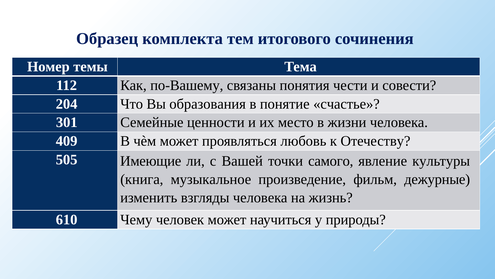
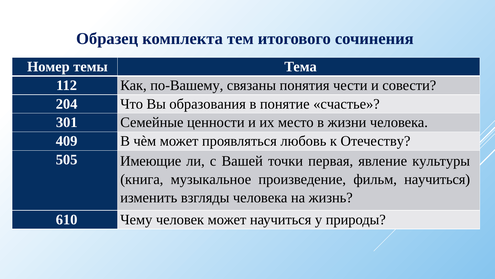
самого: самого -> первая (331, 161)
фильм дежурные: дежурные -> научиться (437, 179)
